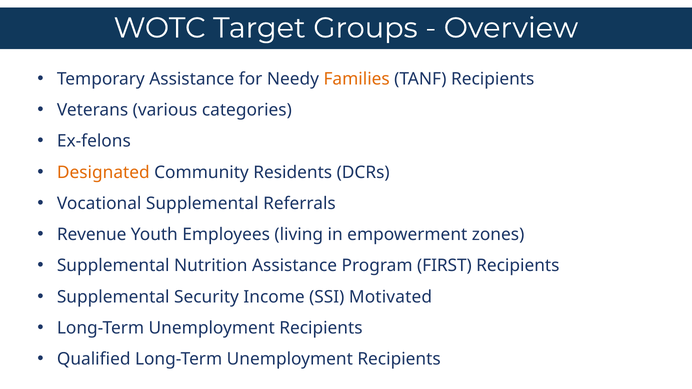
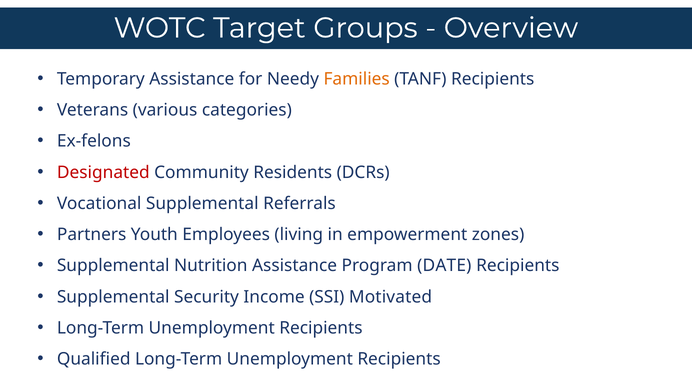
Designated colour: orange -> red (103, 172)
Revenue: Revenue -> Partners (92, 235)
FIRST: FIRST -> DATE (444, 266)
